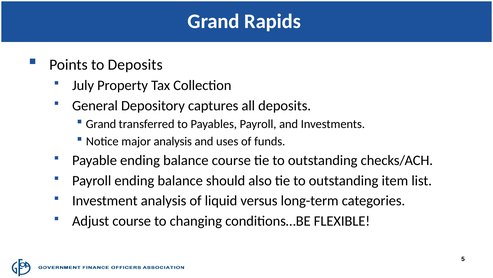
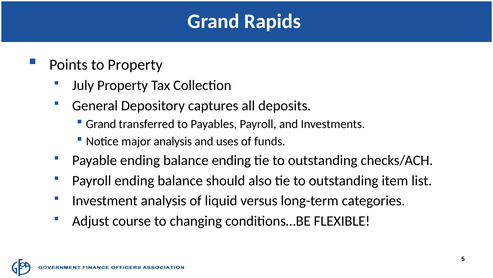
to Deposits: Deposits -> Property (135, 65)
balance course: course -> ending (231, 160)
